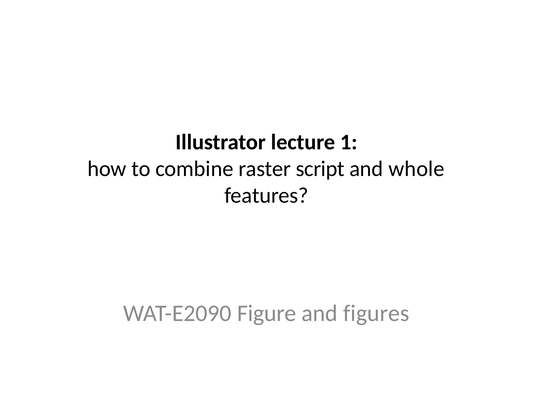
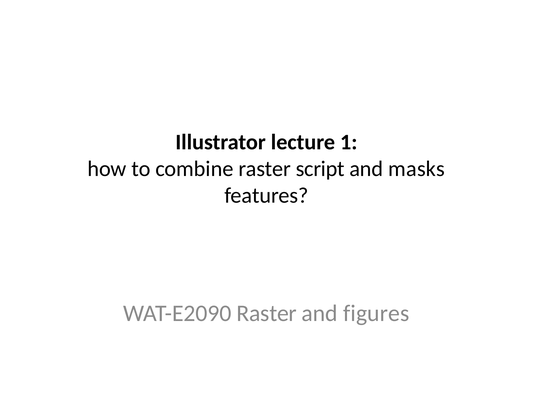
whole: whole -> masks (417, 169)
WAT-E2090 Figure: Figure -> Raster (267, 313)
